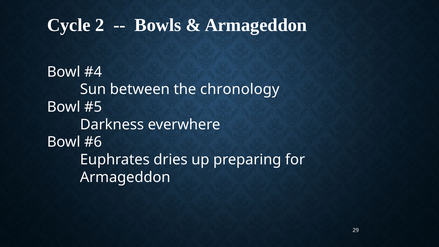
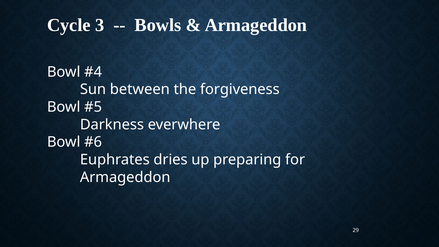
2: 2 -> 3 (100, 25)
chronology: chronology -> forgiveness (240, 89)
